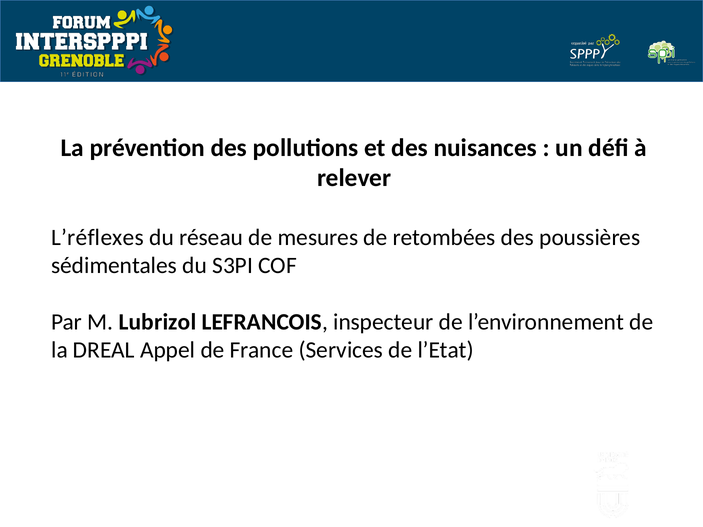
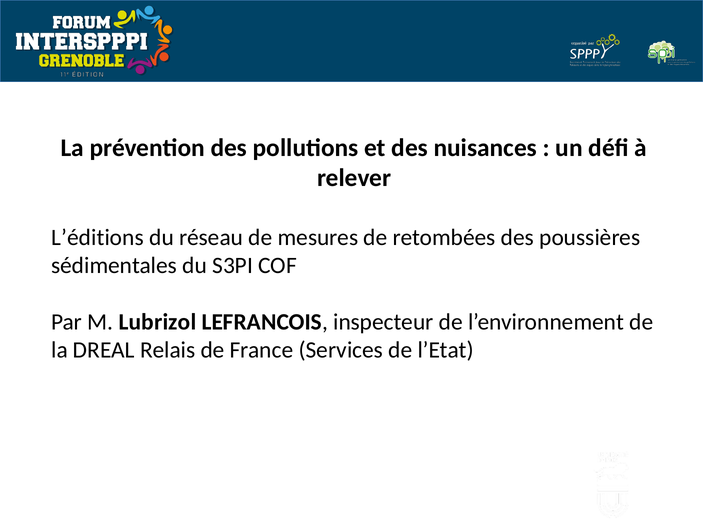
L’réflexes: L’réflexes -> L’éditions (98, 238)
Appel: Appel -> Relais (168, 350)
